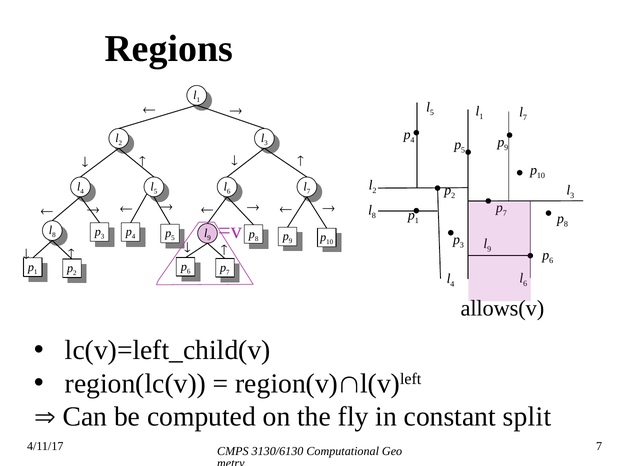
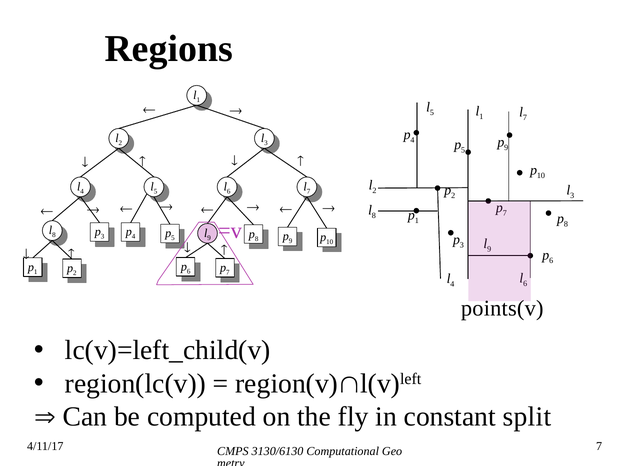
allows(v: allows(v -> points(v (502, 308)
